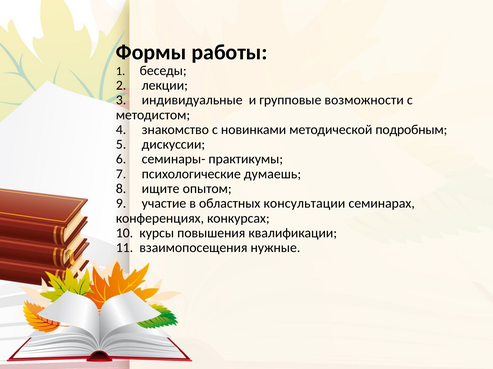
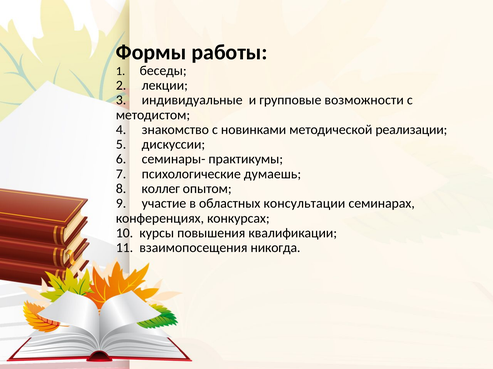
подробным: подробным -> реализации (411, 130)
ищите: ищите -> коллег (161, 189)
нужные: нужные -> никогда (275, 248)
